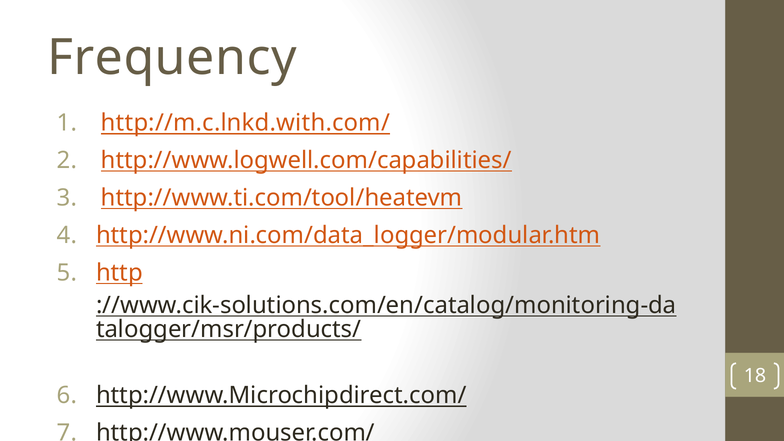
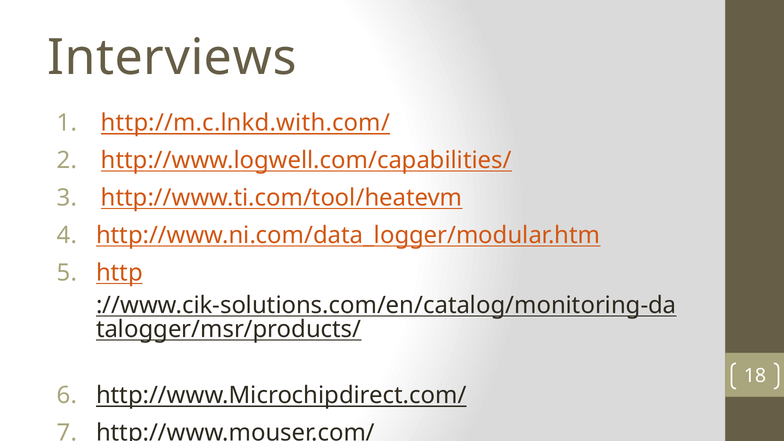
Frequency: Frequency -> Interviews (172, 58)
